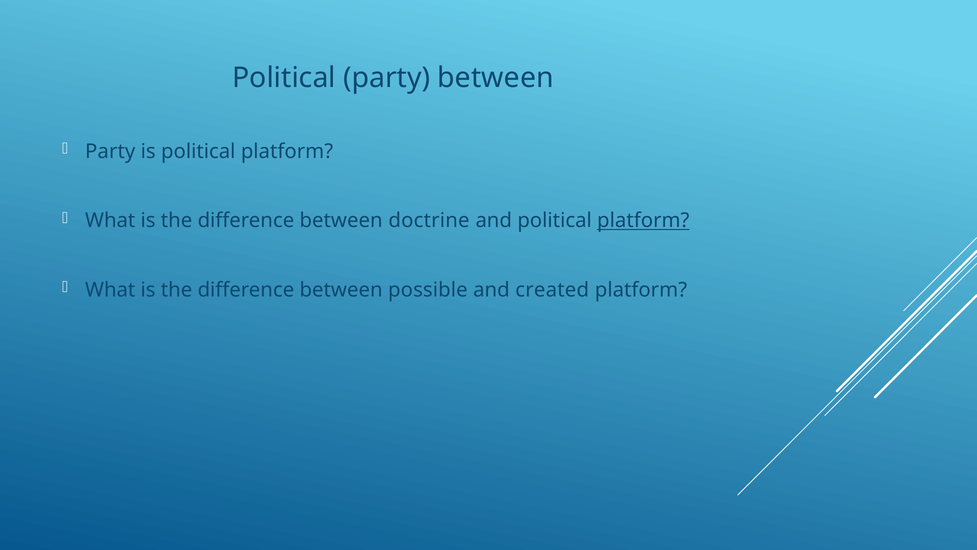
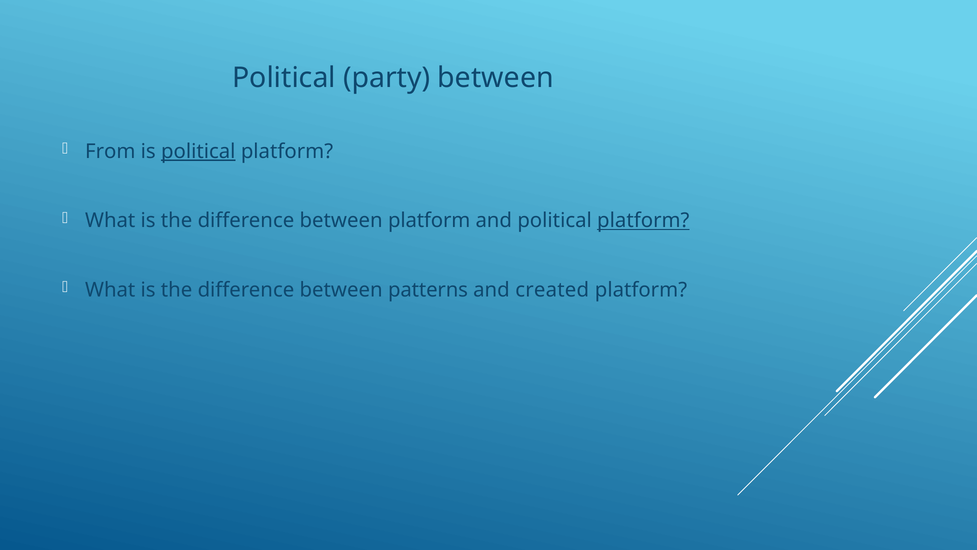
Party: Party -> From (110, 151)
political underline: none -> present (198, 151)
between doctrine: doctrine -> platform (429, 221)
possible: possible -> patterns (428, 290)
